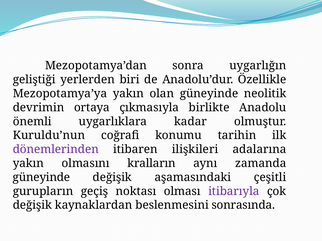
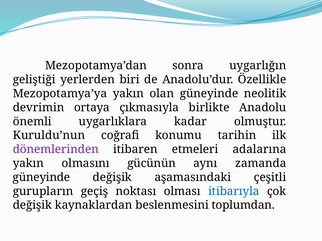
ilişkileri: ilişkileri -> etmeleri (195, 150)
kralların: kralların -> gücünün (152, 164)
itibarıyla colour: purple -> blue (234, 192)
sonrasında: sonrasında -> toplumdan (243, 206)
